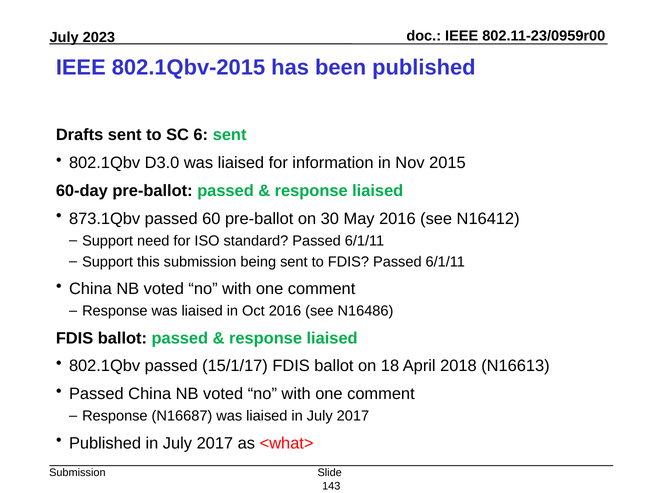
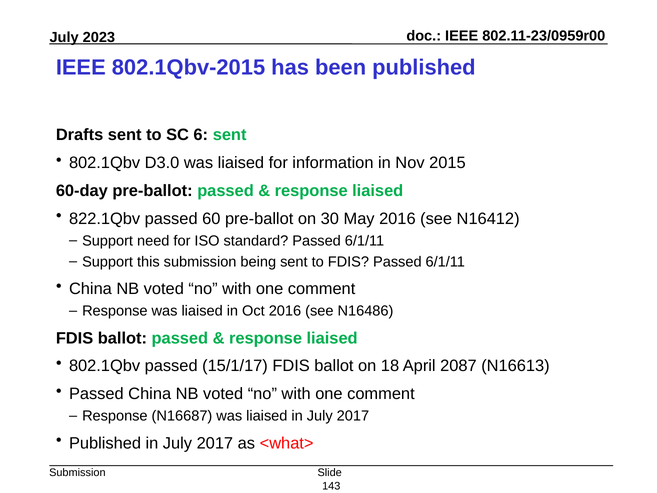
873.1Qbv: 873.1Qbv -> 822.1Qbv (105, 219)
2018: 2018 -> 2087 (458, 366)
